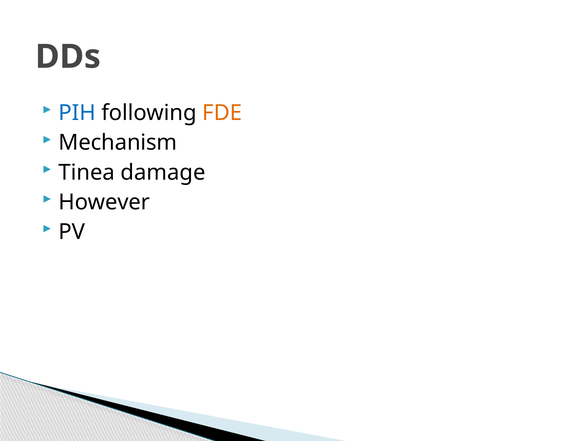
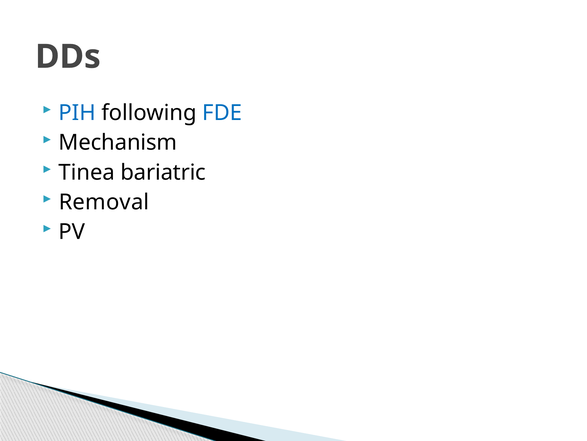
FDE colour: orange -> blue (222, 113)
damage: damage -> bariatric (163, 172)
However: However -> Removal (104, 202)
